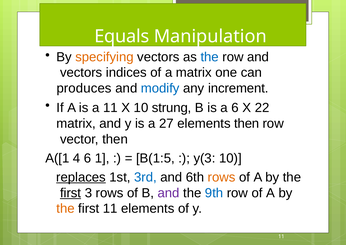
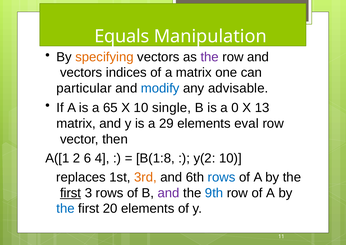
the colour: blue -> purple (210, 57)
produces: produces -> particular (84, 88)
increment: increment -> advisable (238, 88)
a 11: 11 -> 65 (110, 107)
strung: strung -> single (172, 107)
a 6: 6 -> 0 (235, 107)
22: 22 -> 13 (262, 107)
27: 27 -> 29 (166, 123)
elements then: then -> eval (247, 123)
4: 4 -> 2 (77, 158)
1: 1 -> 4 (102, 158)
B(1:5: B(1:5 -> B(1:8 (155, 158)
y(3: y(3 -> y(2 (204, 158)
replaces underline: present -> none (81, 177)
3rd colour: blue -> orange (145, 177)
rows colour: orange -> blue (222, 177)
the colour: orange -> blue (66, 208)
first 11: 11 -> 20 (110, 208)
